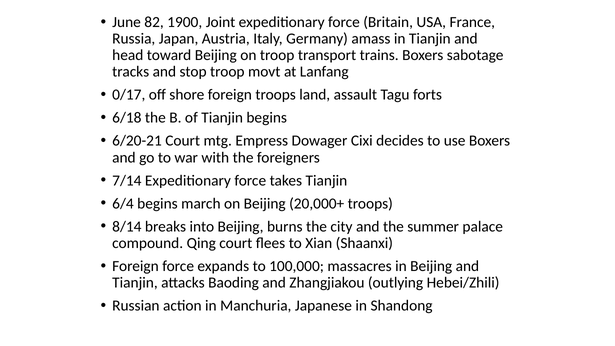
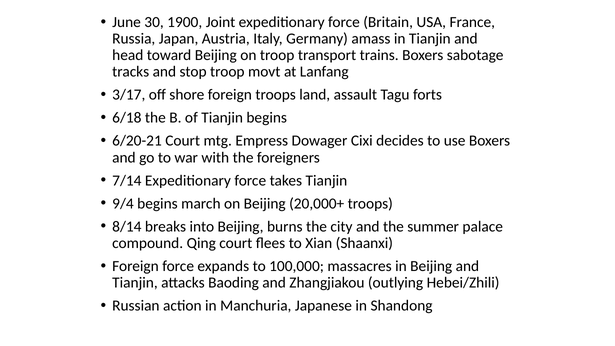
82: 82 -> 30 (154, 22)
0/17: 0/17 -> 3/17 (129, 95)
6/4: 6/4 -> 9/4 (123, 203)
